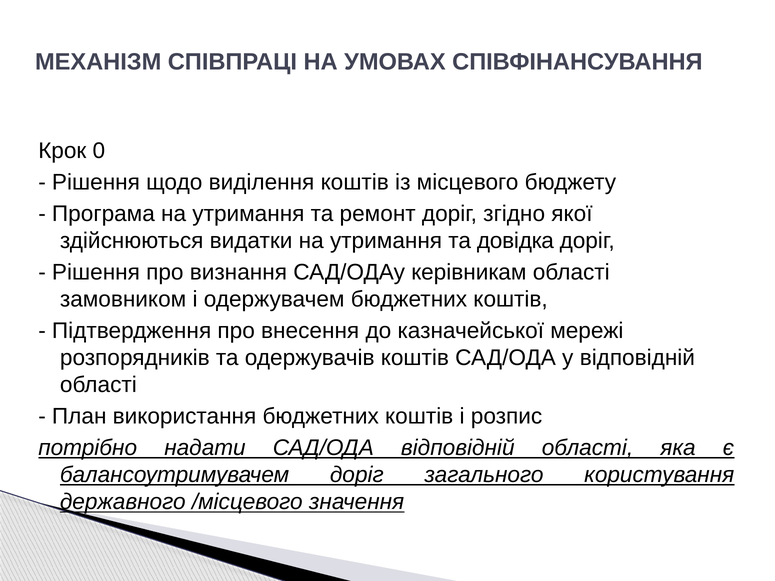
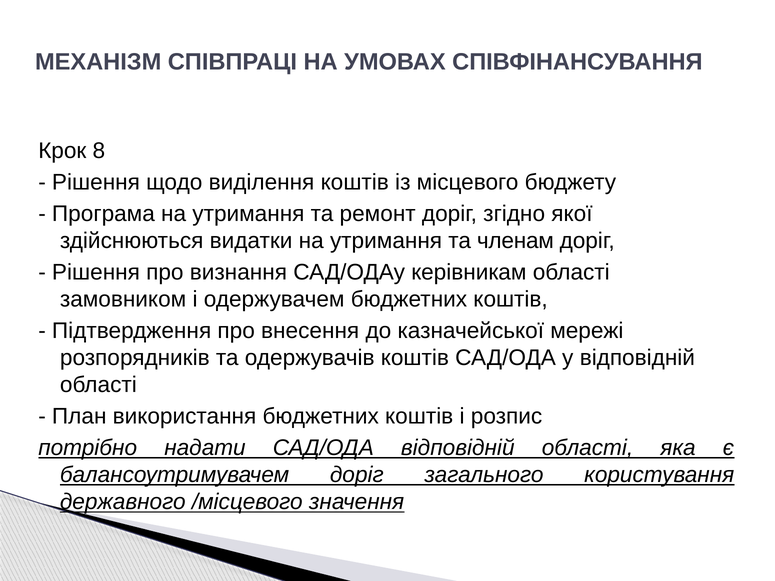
0: 0 -> 8 (99, 151)
довідка: довідка -> членам (515, 241)
